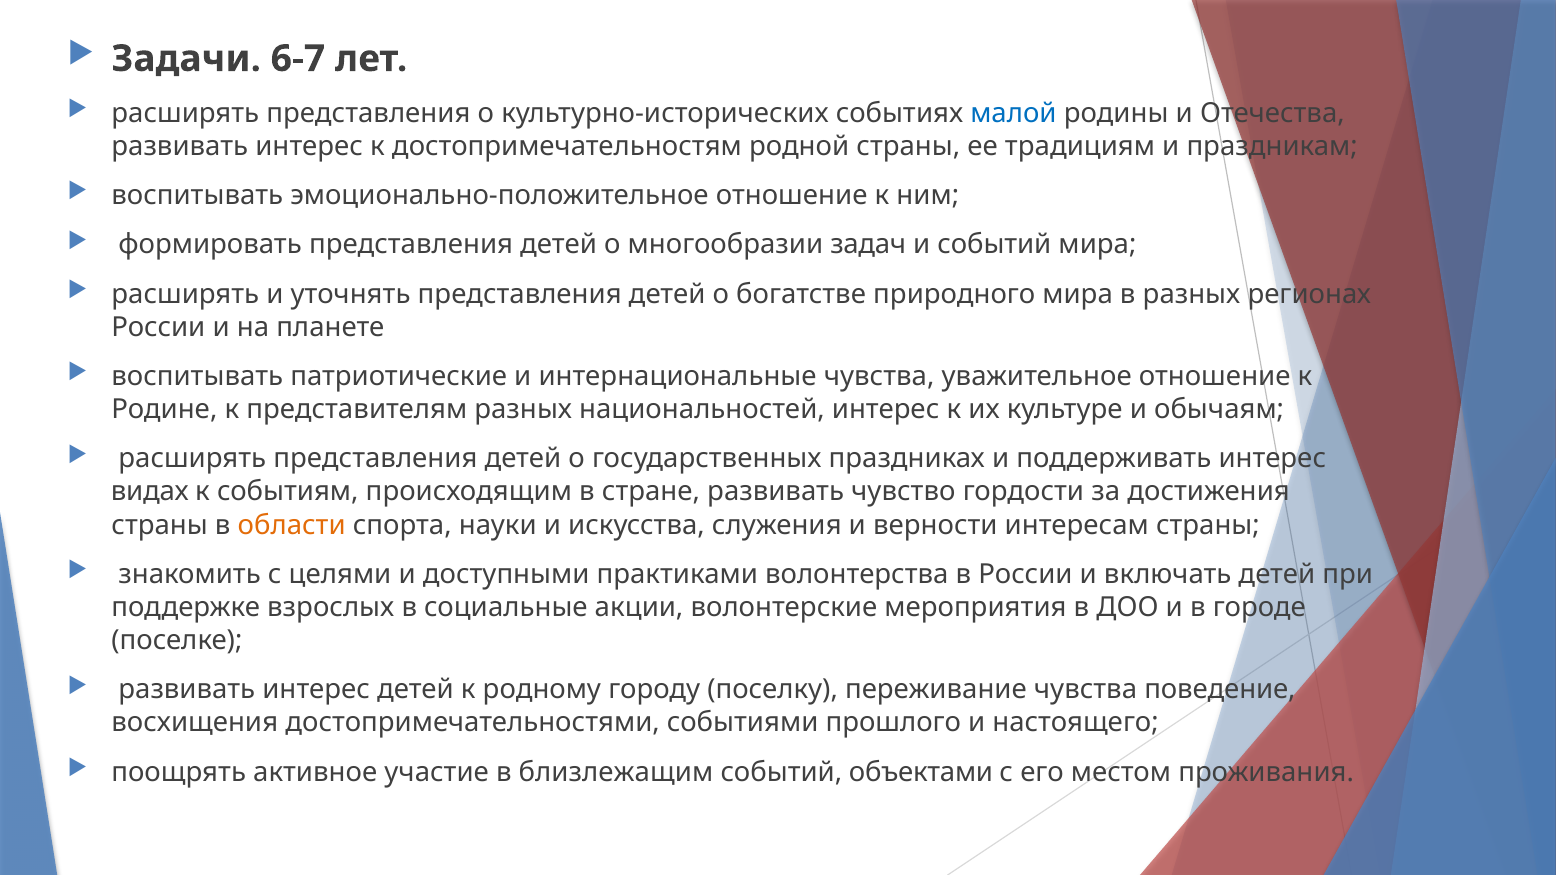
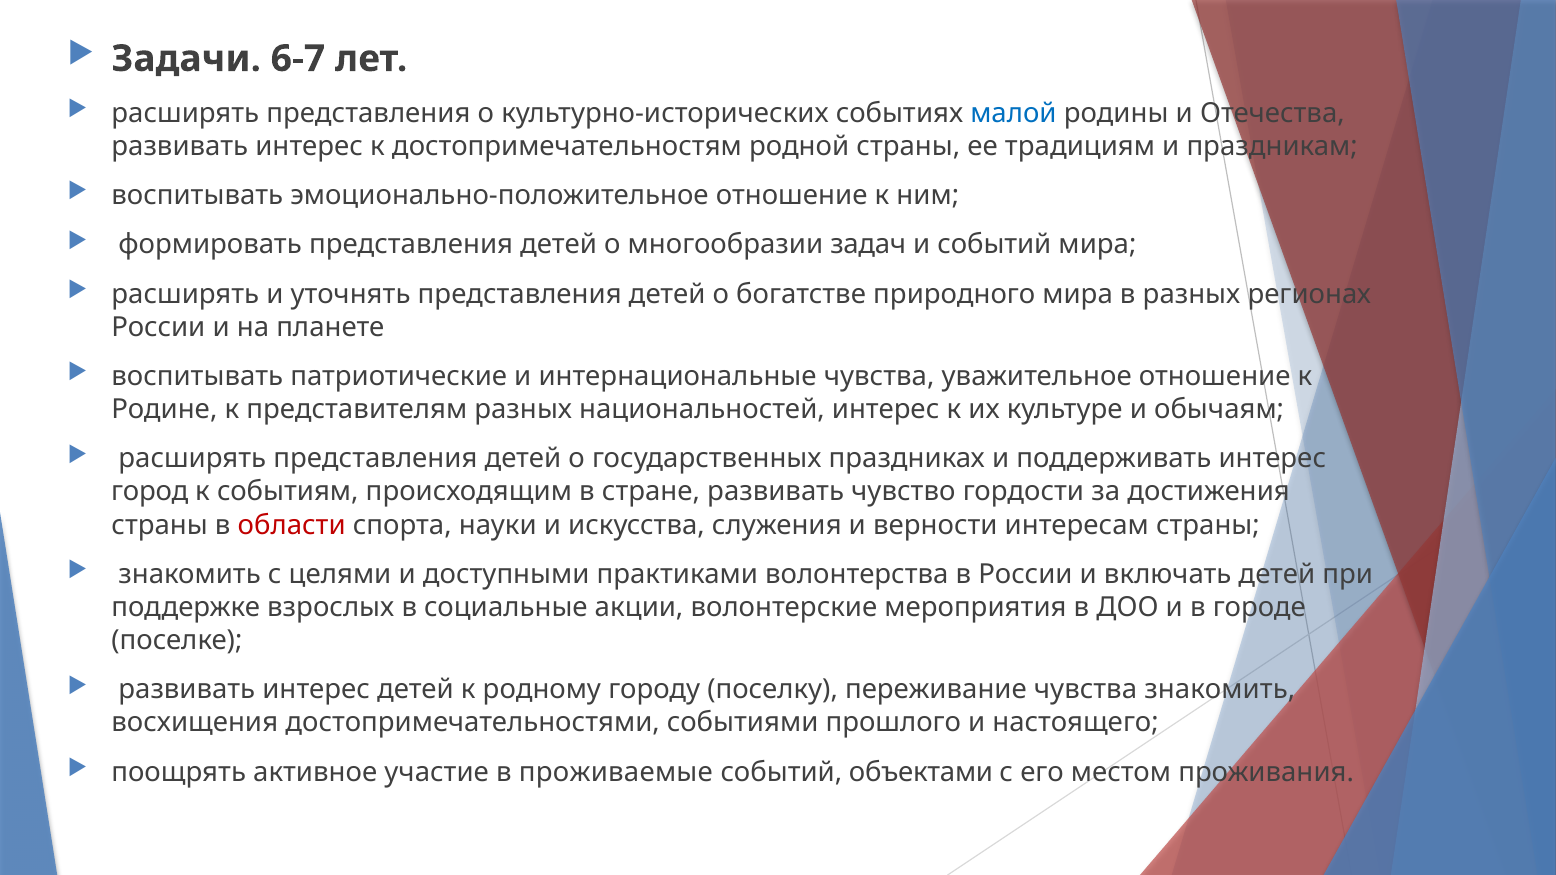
видах: видах -> город (150, 492)
области colour: orange -> red (292, 525)
чувства поведение: поведение -> знакомить (1220, 690)
близлежащим: близлежащим -> проживаемые (616, 772)
